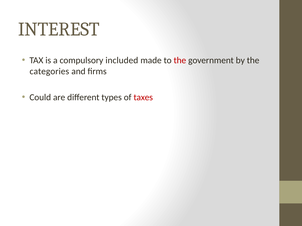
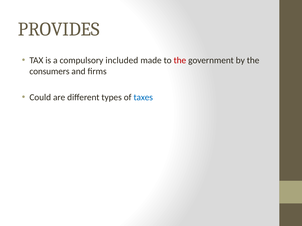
INTEREST: INTEREST -> PROVIDES (59, 29)
categories: categories -> consumers (49, 72)
taxes colour: red -> blue (143, 97)
